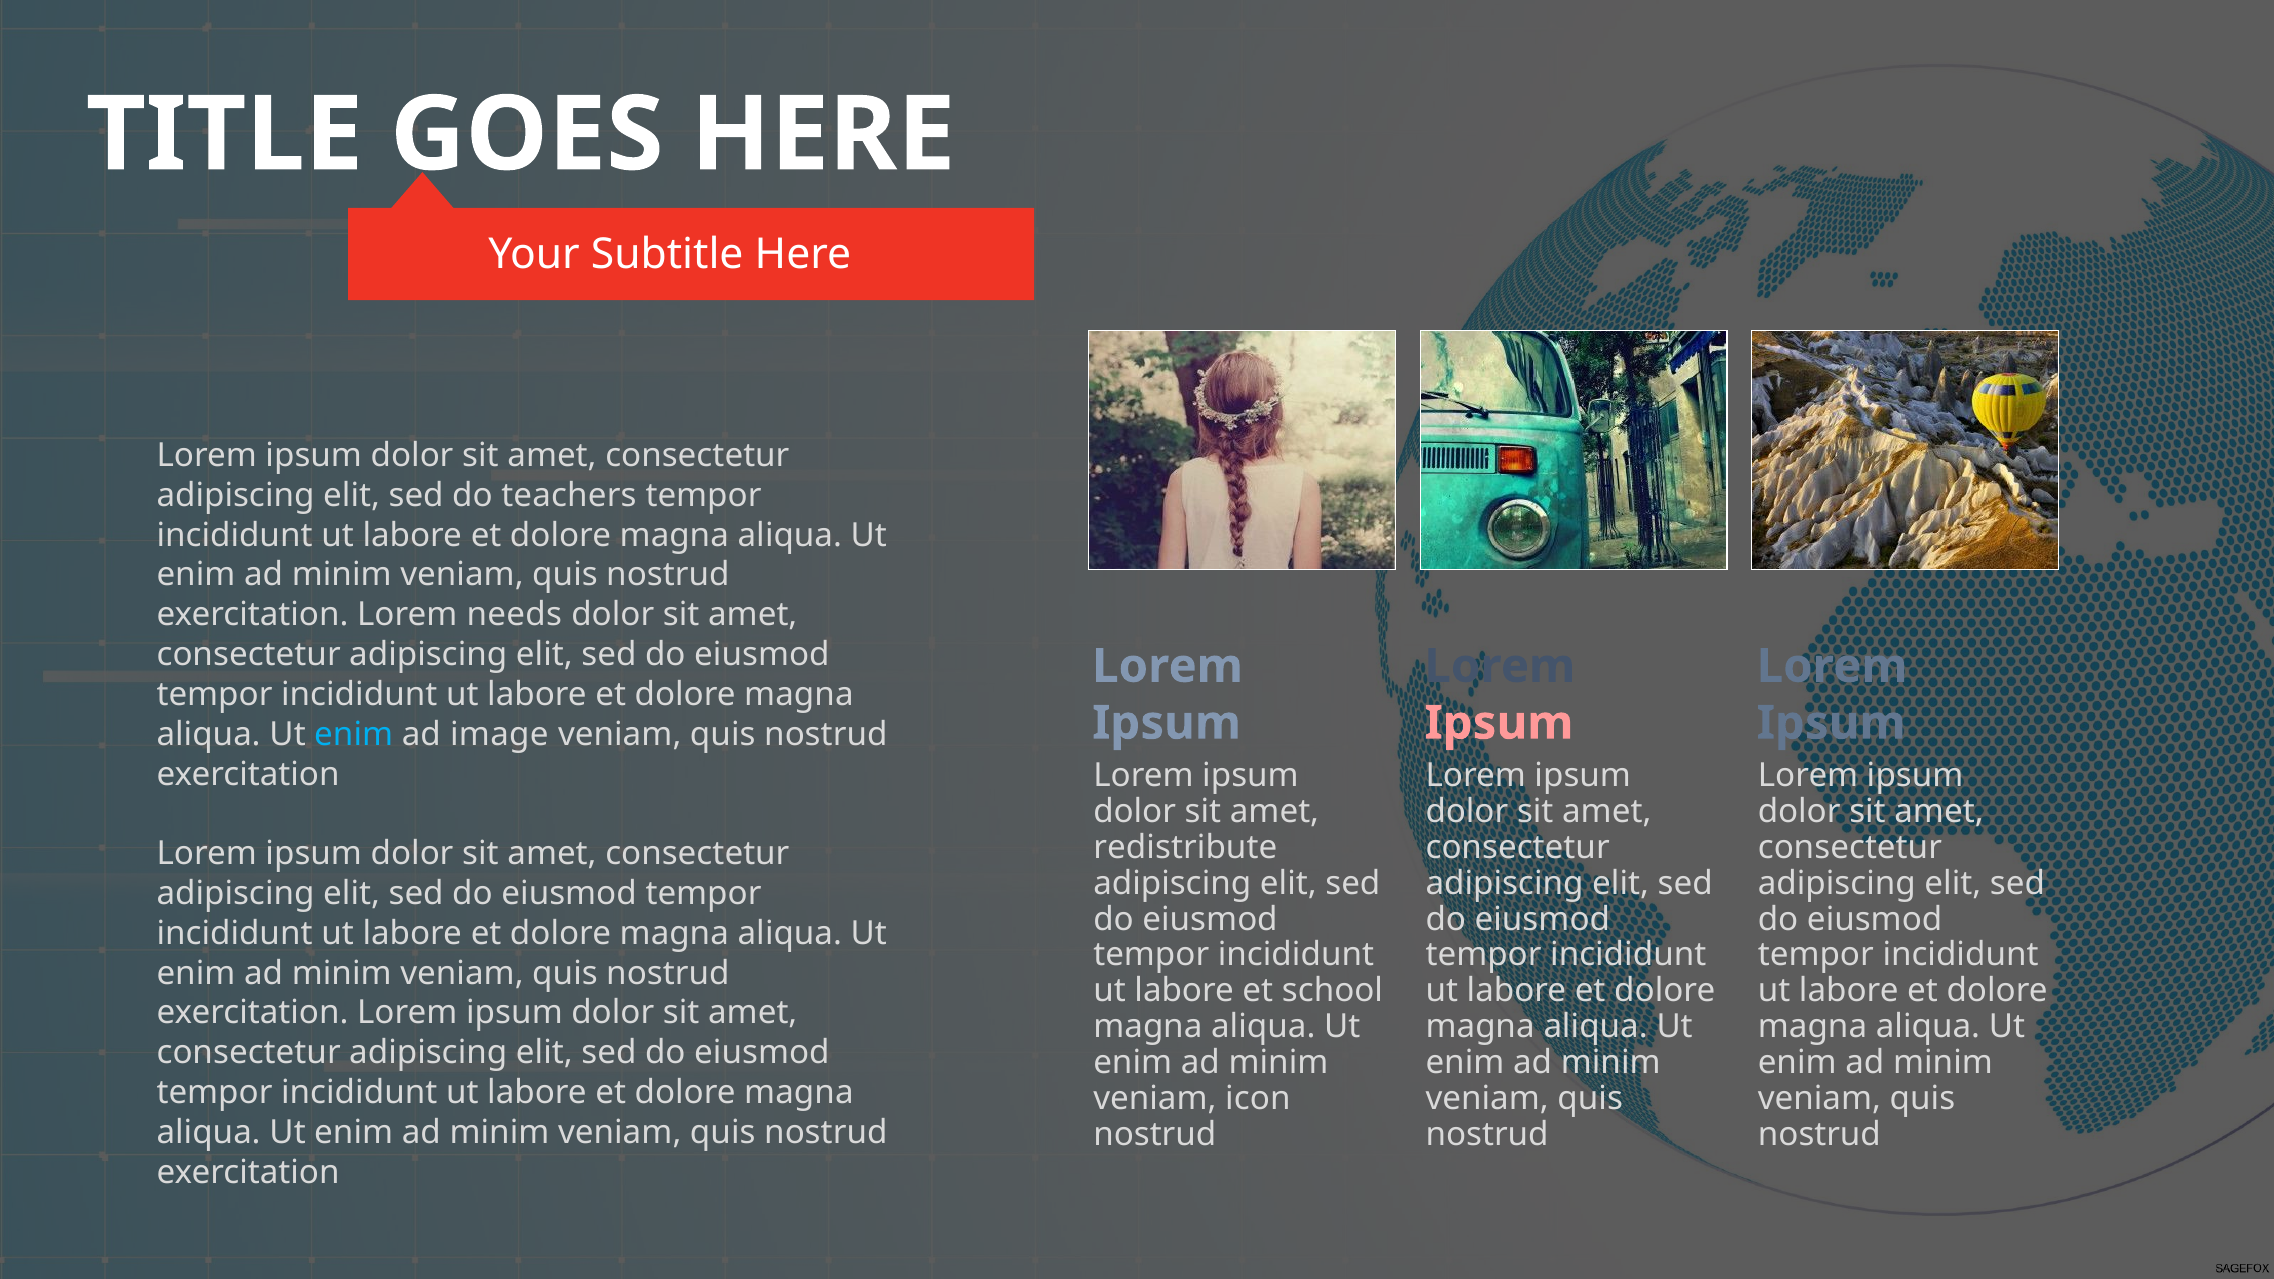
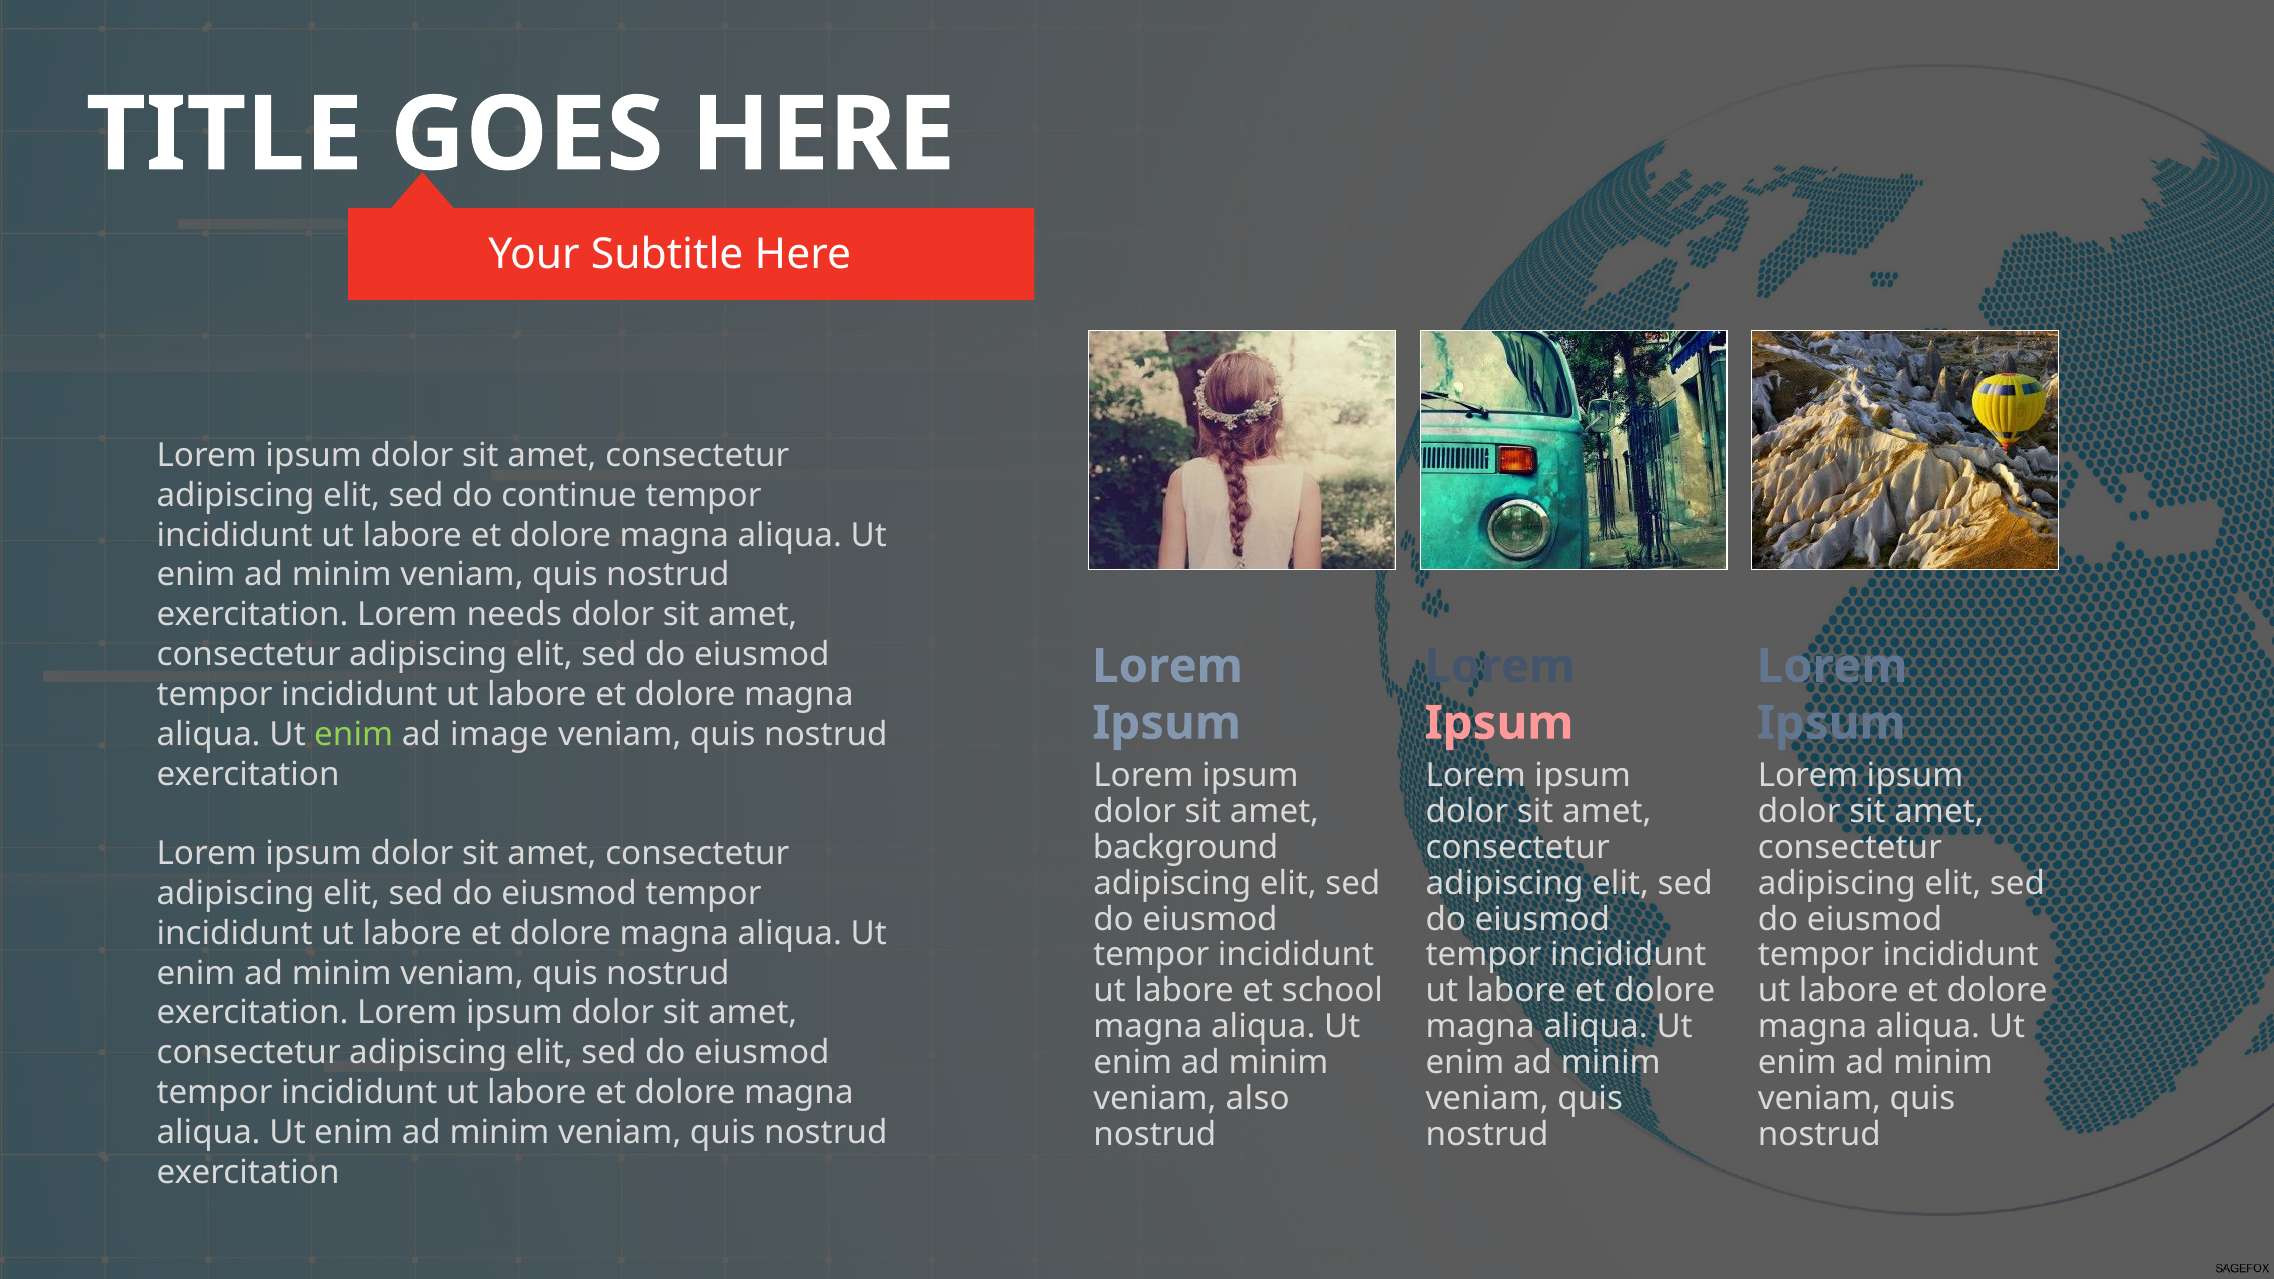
teachers: teachers -> continue (569, 495)
enim colour: light blue -> light green (354, 734)
redistribute: redistribute -> background (1186, 848)
icon: icon -> also (1258, 1099)
